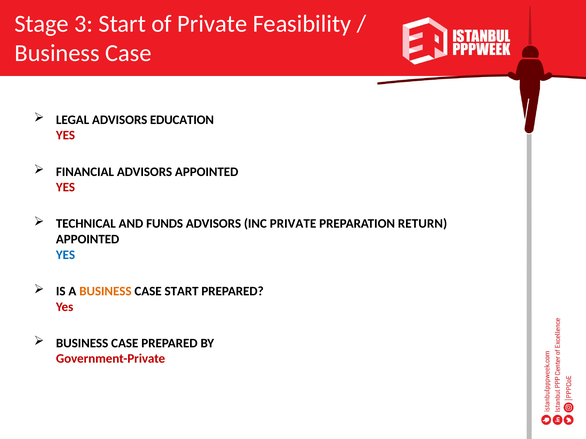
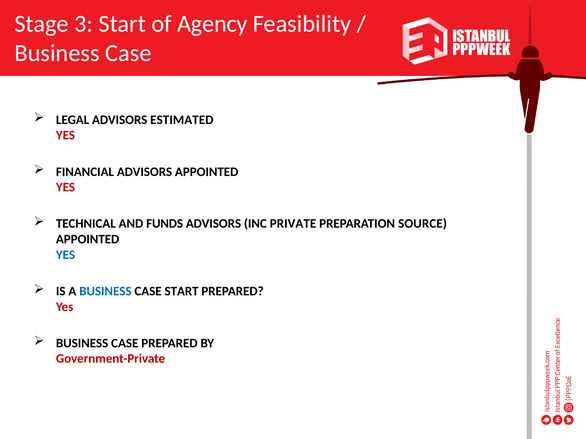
of Private: Private -> Agency (212, 24)
EDUCATION: EDUCATION -> ESTIMATED (182, 120)
RETURN: RETURN -> SOURCE (423, 224)
BUSINESS colour: orange -> blue (105, 292)
